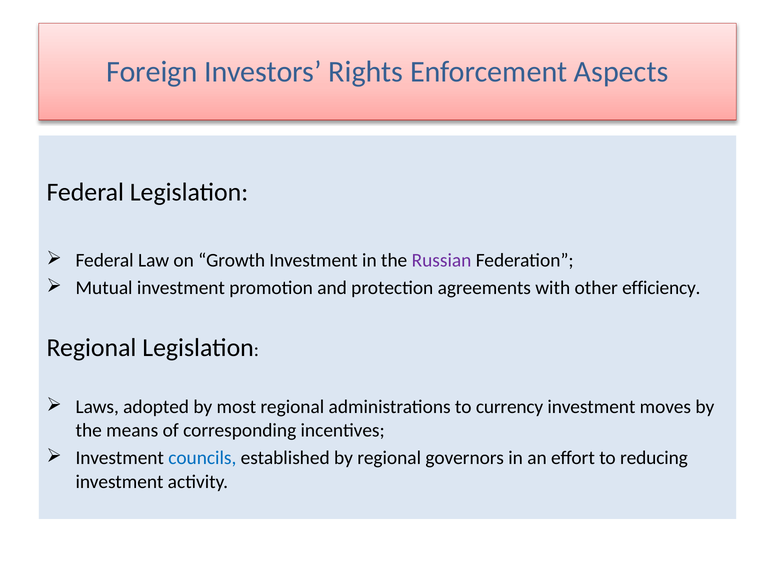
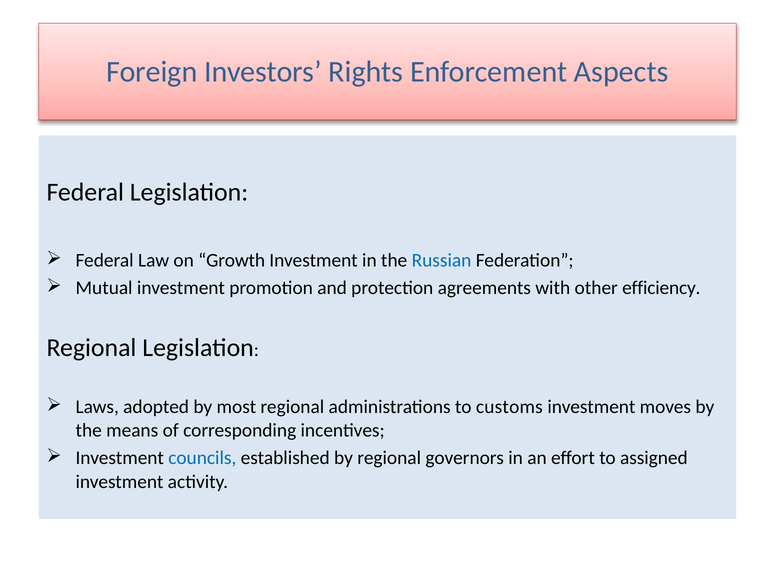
Russian colour: purple -> blue (442, 260)
currency: currency -> customs (509, 407)
reducing: reducing -> assigned (654, 458)
